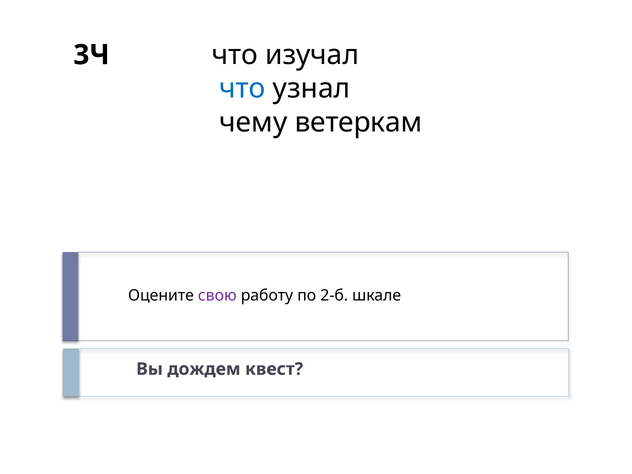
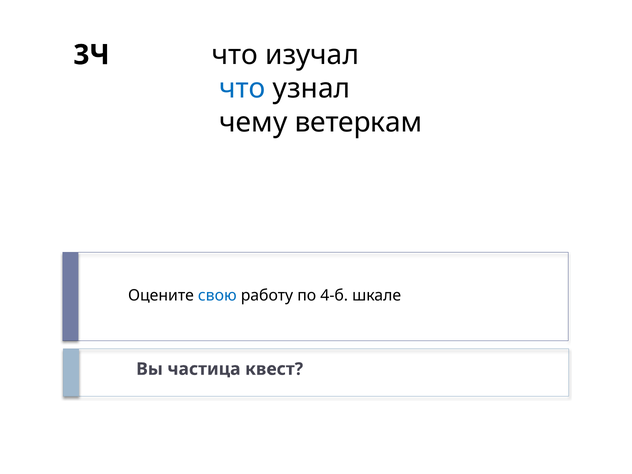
свою colour: purple -> blue (217, 295)
2-б: 2-б -> 4-б (334, 295)
дождем: дождем -> частица (204, 369)
